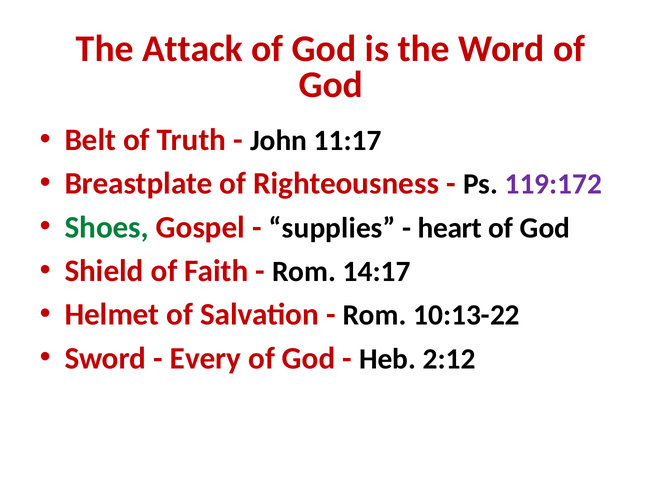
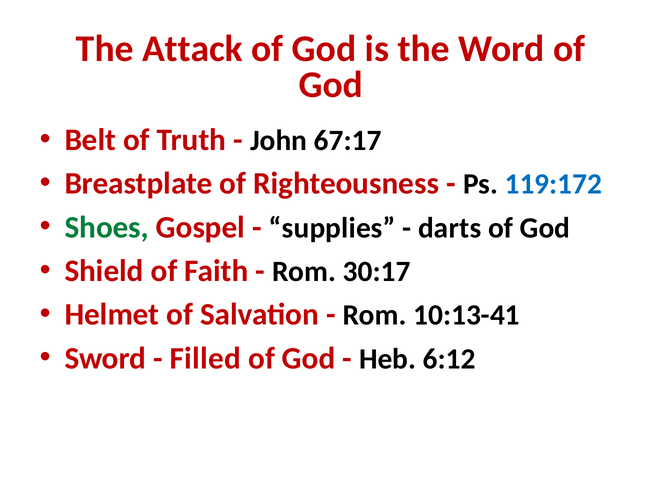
11:17: 11:17 -> 67:17 (348, 141)
119:172 colour: purple -> blue (553, 184)
heart: heart -> darts (450, 228)
14:17: 14:17 -> 30:17 (377, 272)
10:13-22: 10:13-22 -> 10:13-41 (467, 316)
Every: Every -> Filled (205, 359)
2:12: 2:12 -> 6:12 (449, 359)
